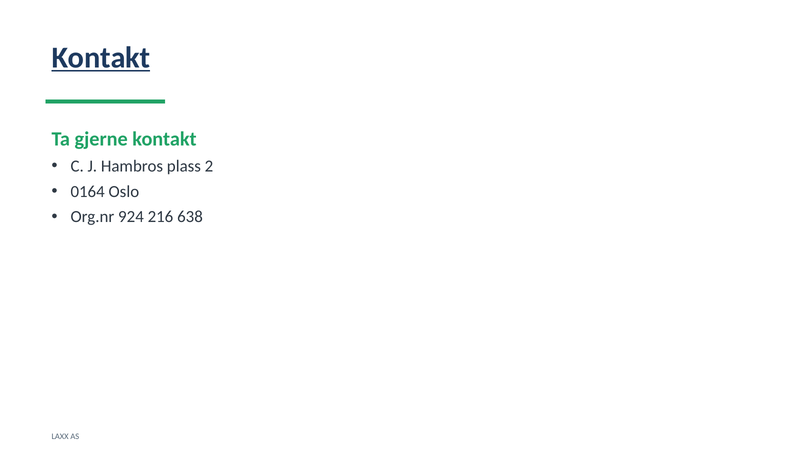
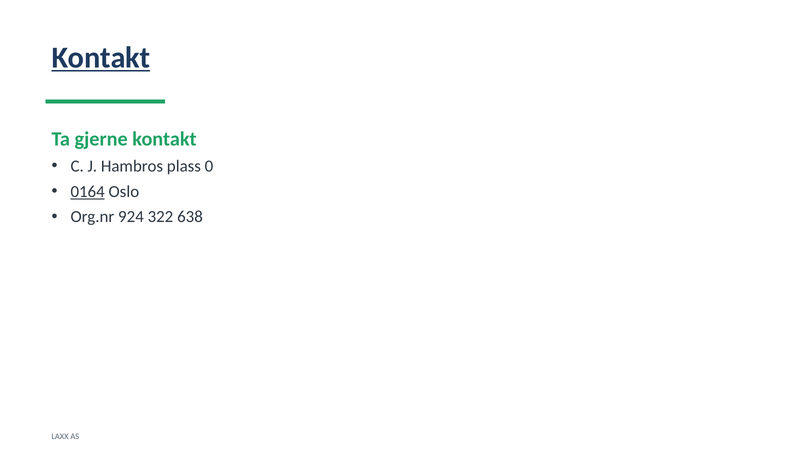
2: 2 -> 0 (209, 167)
0164 underline: none -> present (88, 192)
216: 216 -> 322 (160, 217)
